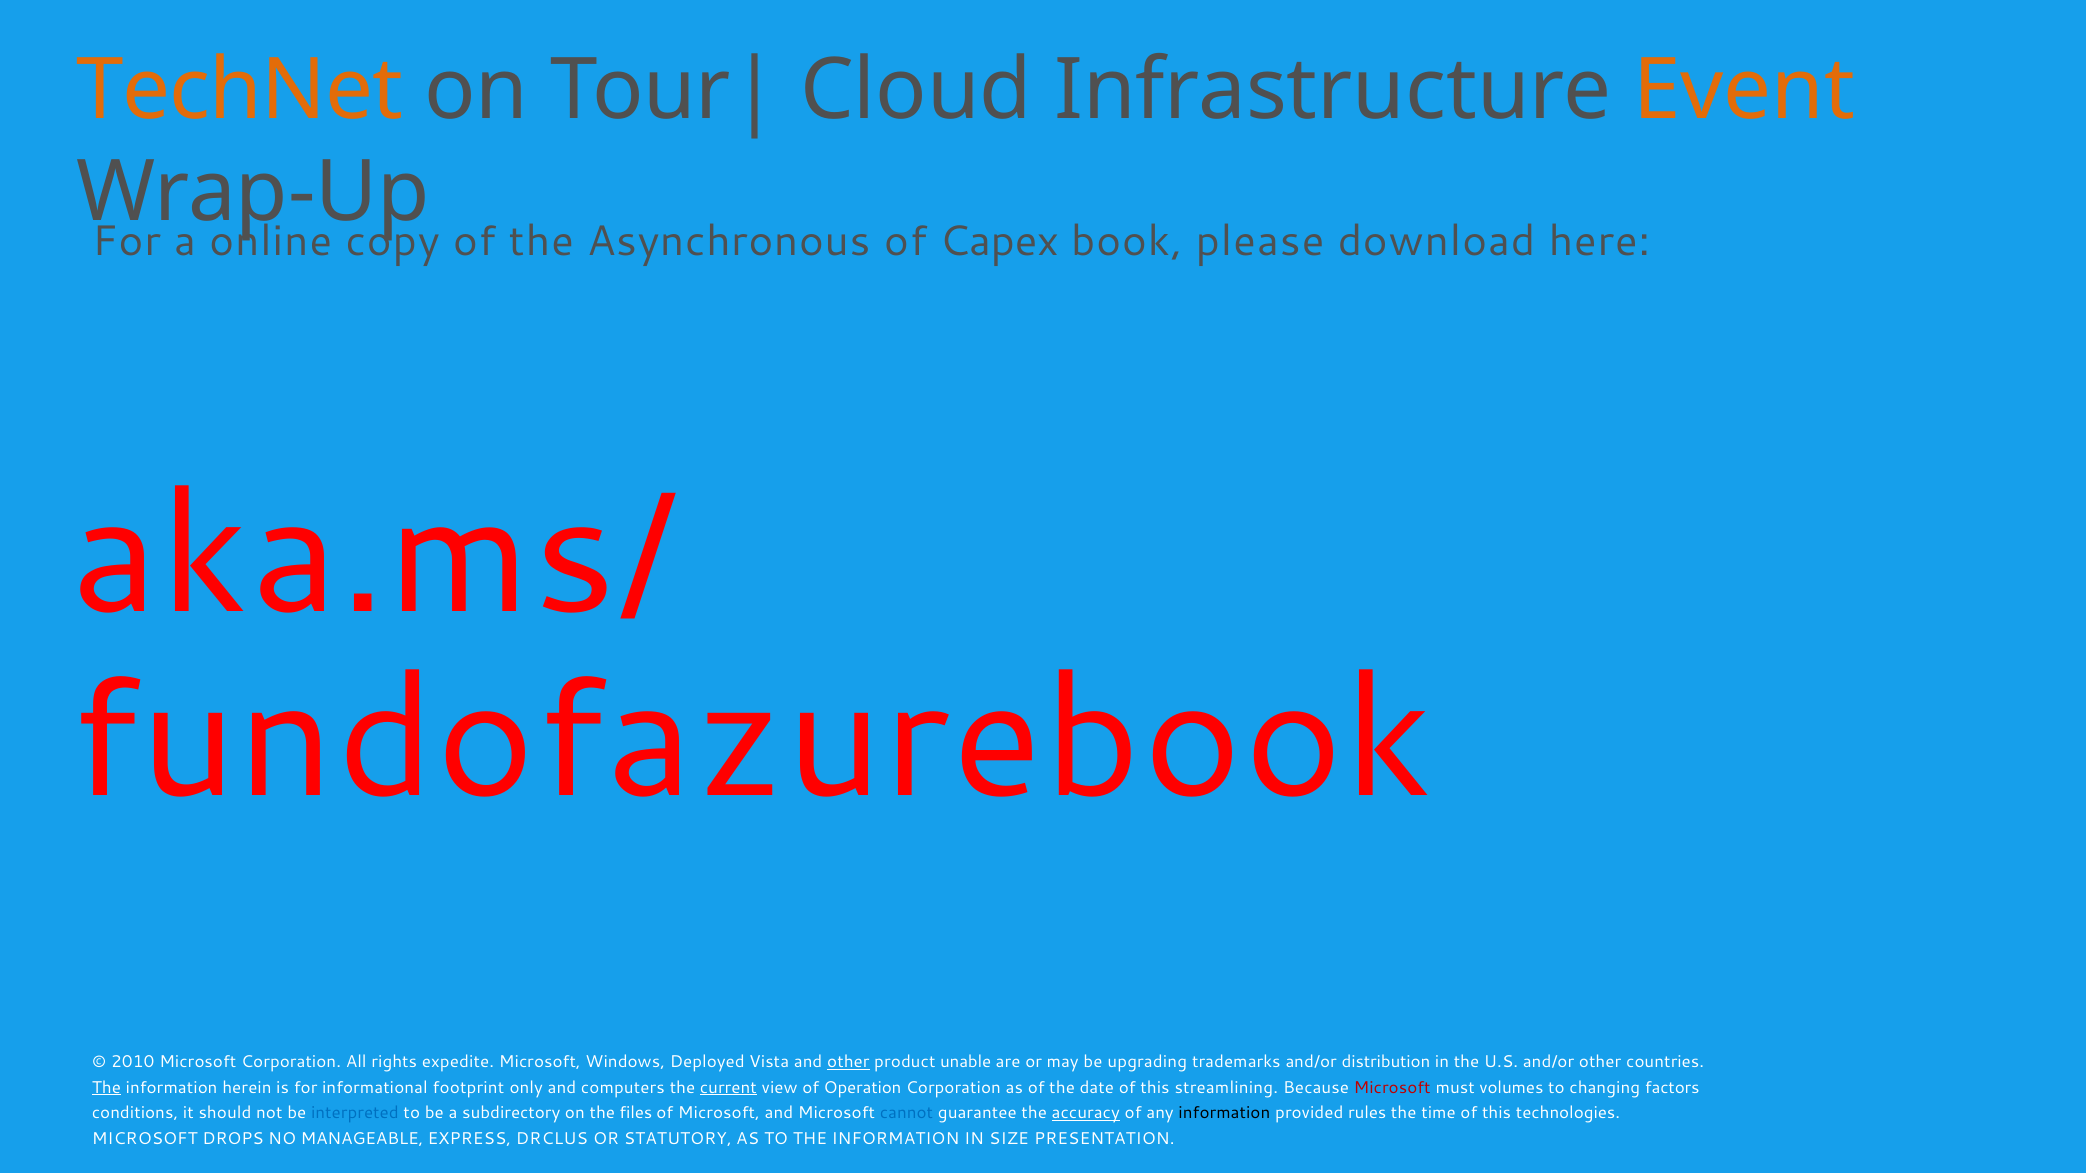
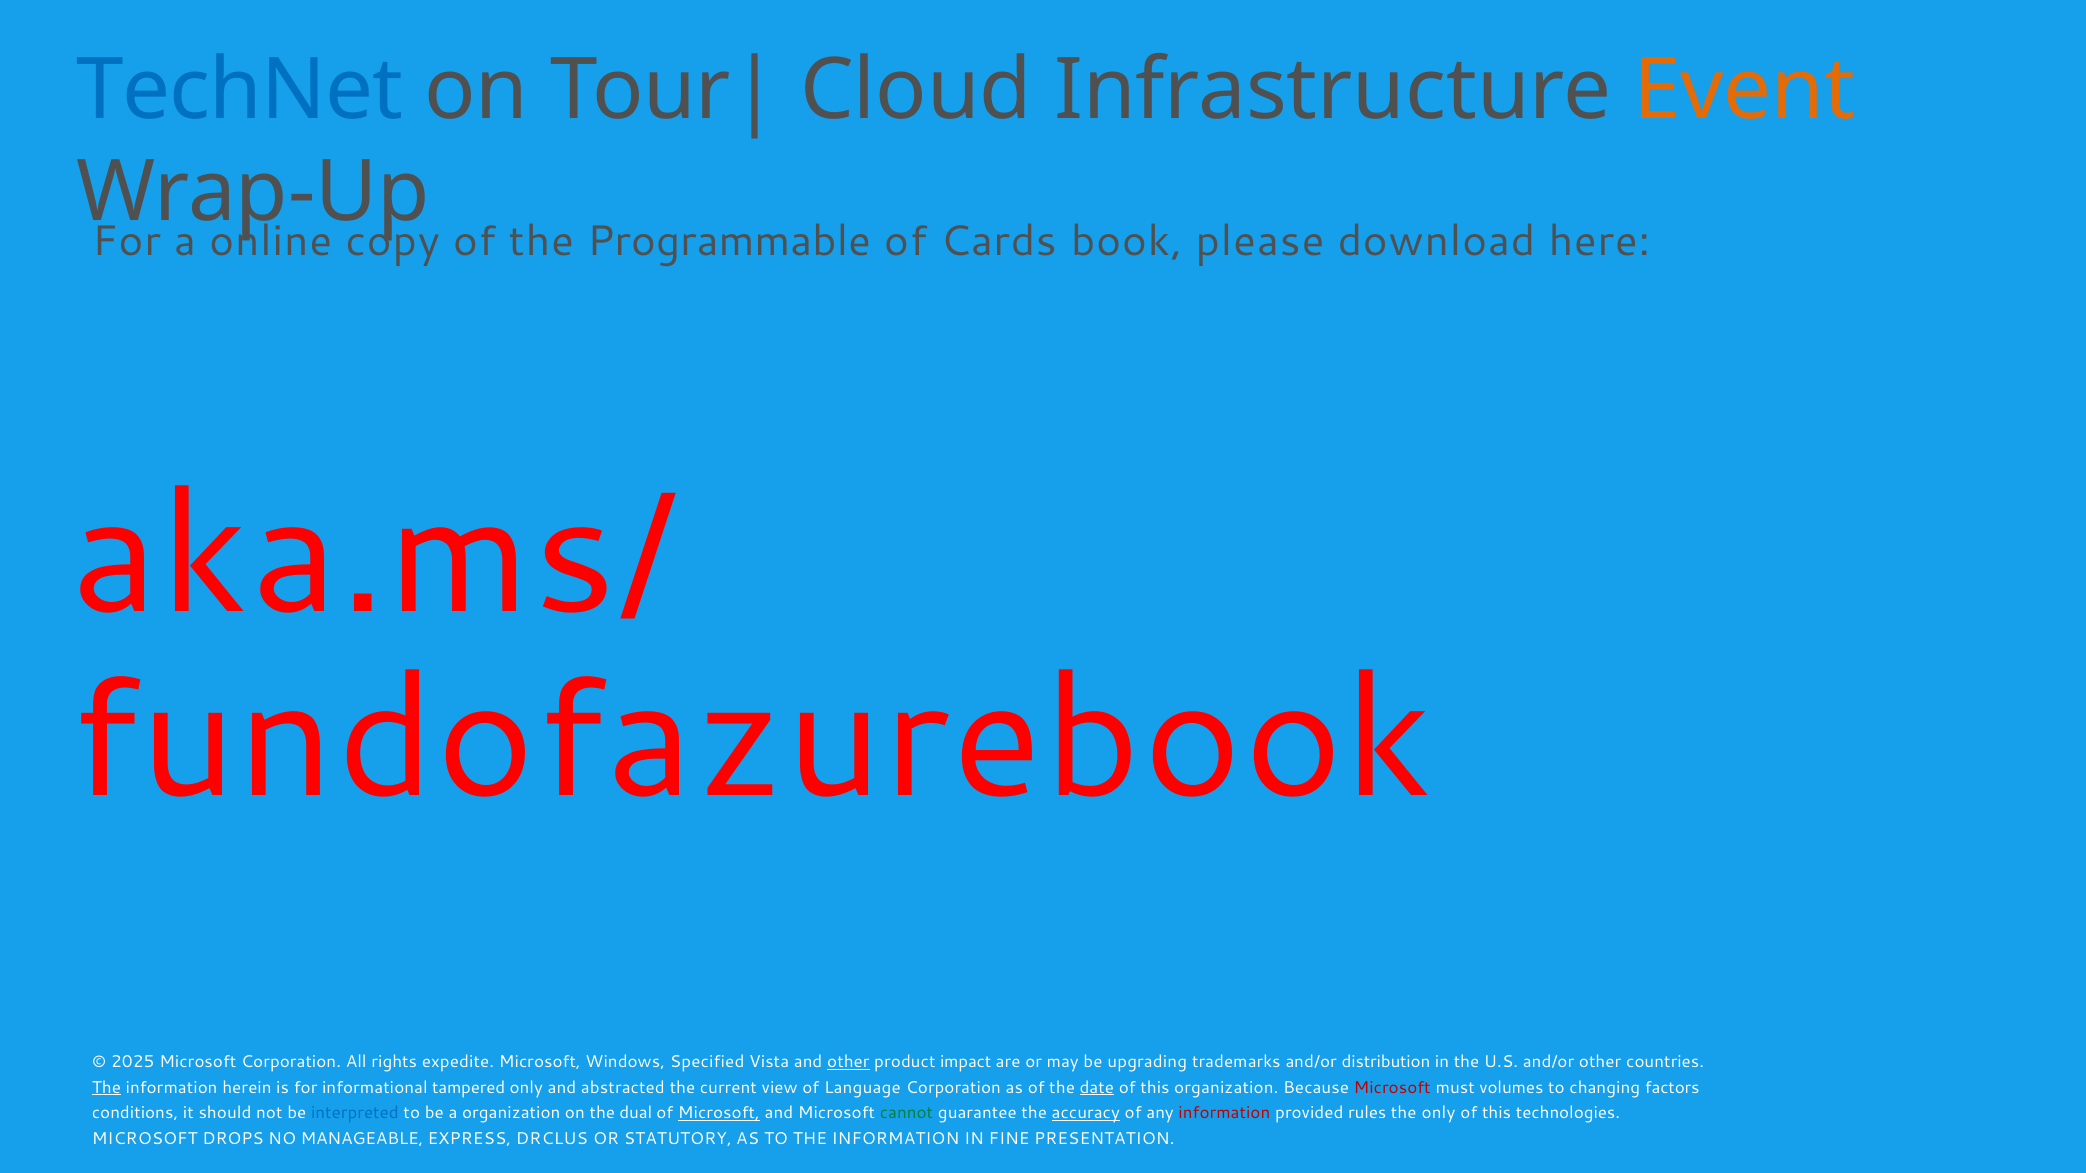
TechNet colour: orange -> blue (240, 90)
Asynchronous: Asynchronous -> Programmable (729, 241)
Capex: Capex -> Cards (999, 241)
2010: 2010 -> 2025 (133, 1062)
Deployed: Deployed -> Specified (707, 1062)
unable: unable -> impact (966, 1062)
footprint: footprint -> tampered (469, 1088)
computers: computers -> abstracted (623, 1088)
current underline: present -> none (728, 1088)
Operation: Operation -> Language (862, 1088)
date underline: none -> present (1097, 1088)
this streamlining: streamlining -> organization (1226, 1088)
a subdirectory: subdirectory -> organization (511, 1113)
files: files -> dual (636, 1113)
Microsoft underline: none -> present (719, 1113)
cannot colour: blue -> green (906, 1113)
information colour: black -> red (1224, 1113)
the time: time -> only (1438, 1113)
SIZE: SIZE -> FINE (1009, 1139)
